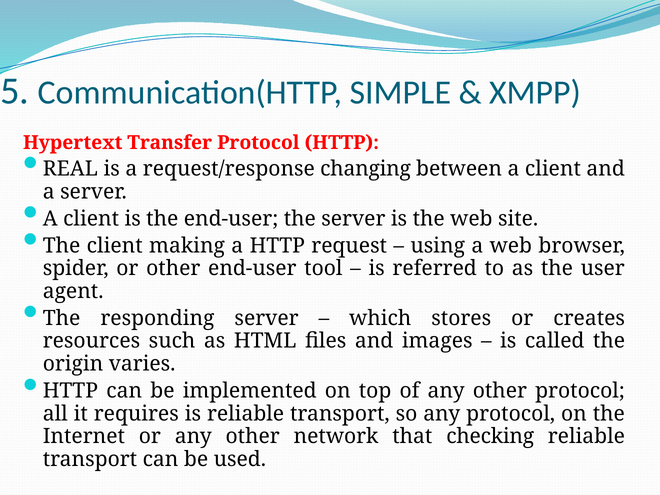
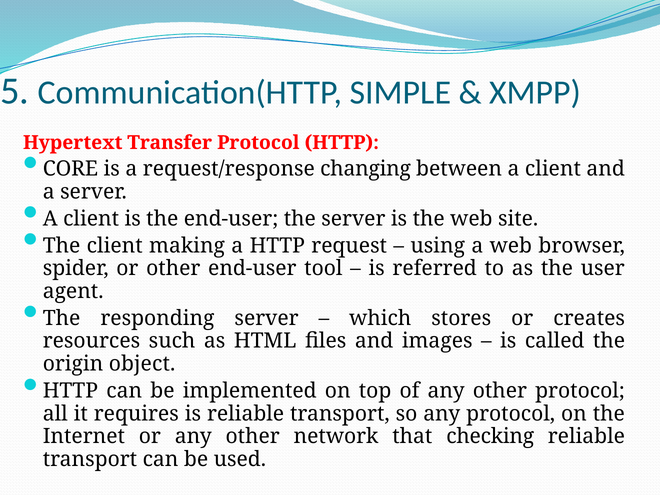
REAL: REAL -> CORE (70, 169)
varies: varies -> object (142, 364)
